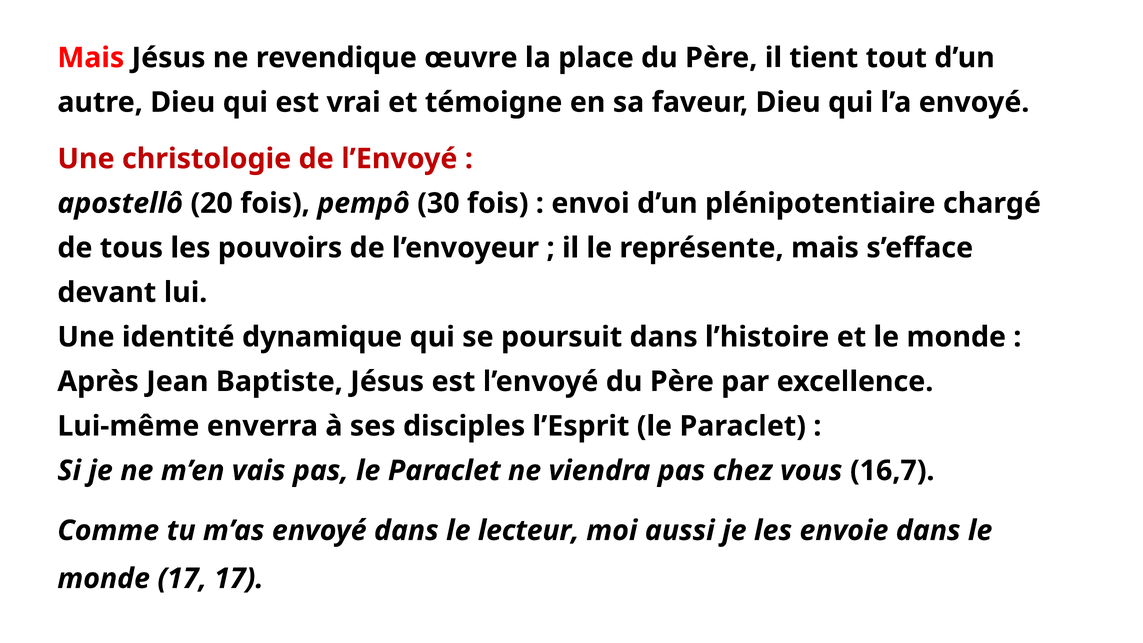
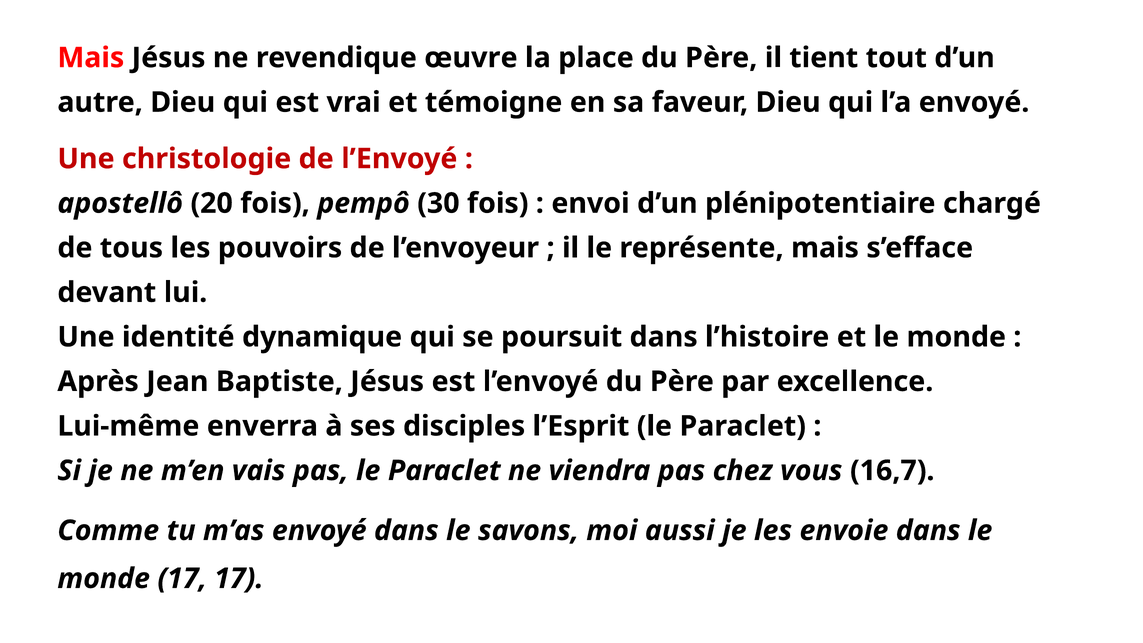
lecteur: lecteur -> savons (528, 531)
